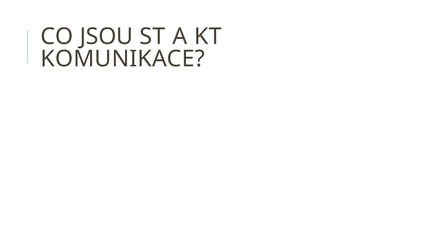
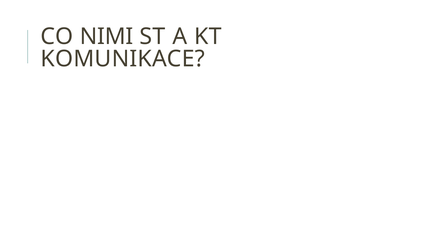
JSOU: JSOU -> NIMI (107, 37)
